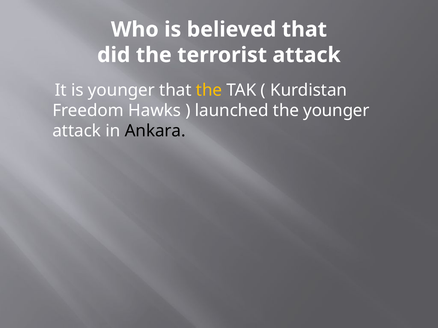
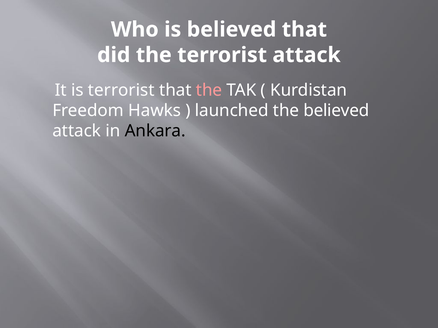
is younger: younger -> terrorist (121, 90)
the colour: yellow -> pink (209, 90)
the younger: younger -> believed (336, 111)
